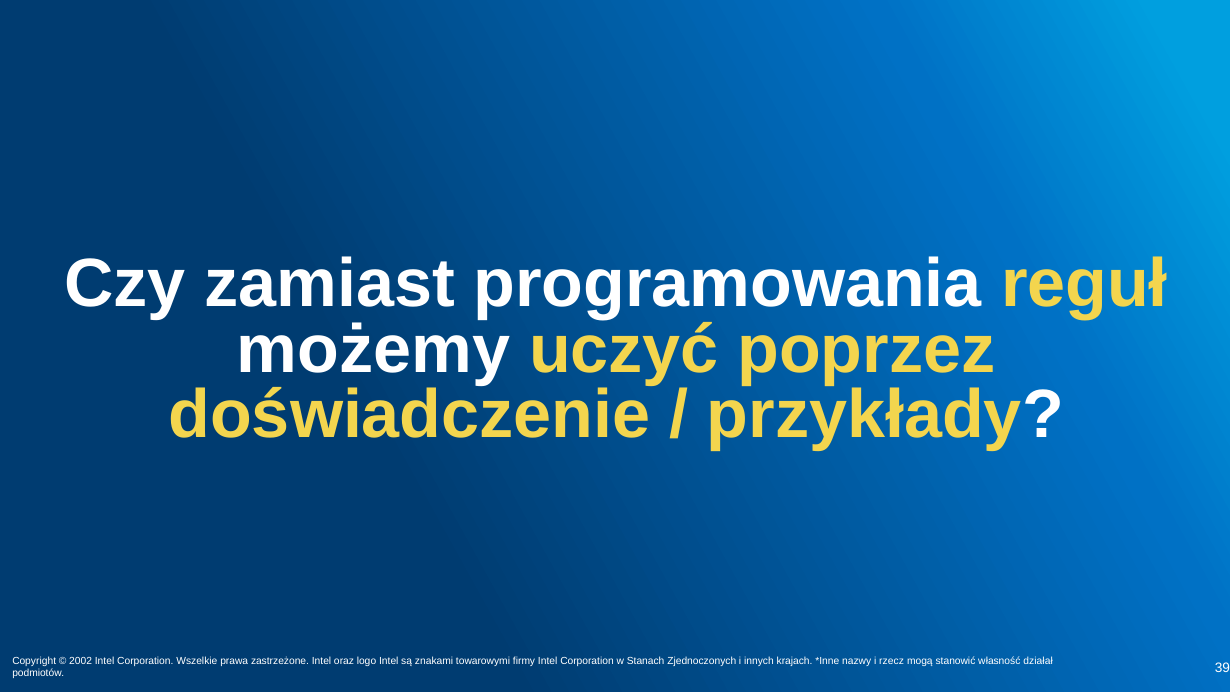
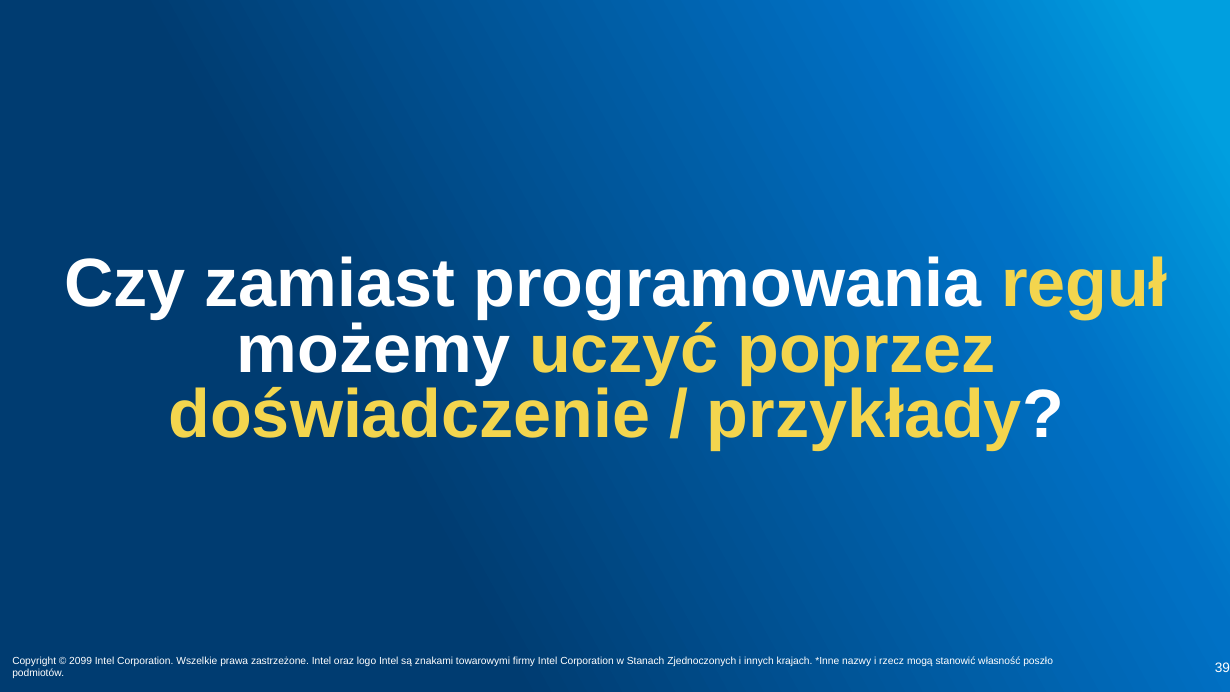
2002: 2002 -> 2099 (81, 661)
działał: działał -> poszło (1038, 661)
